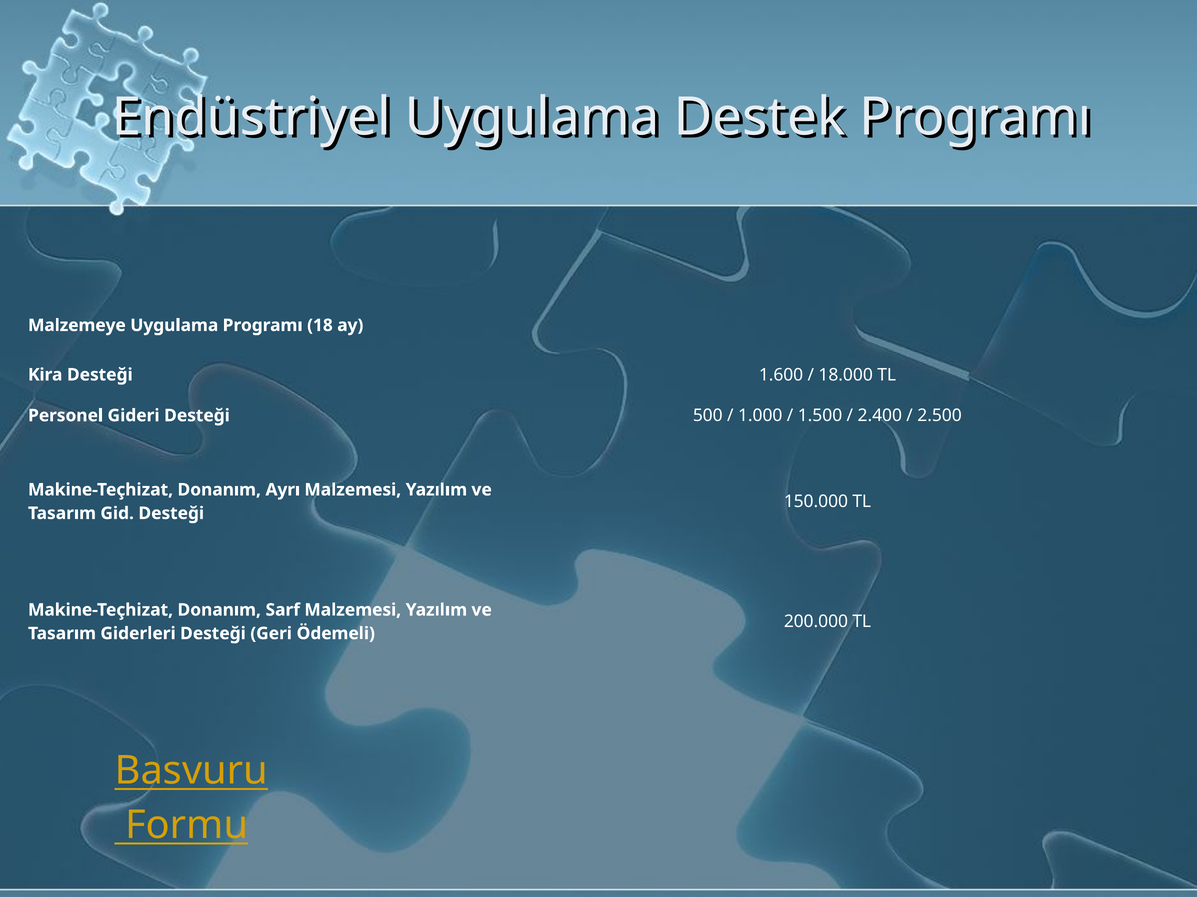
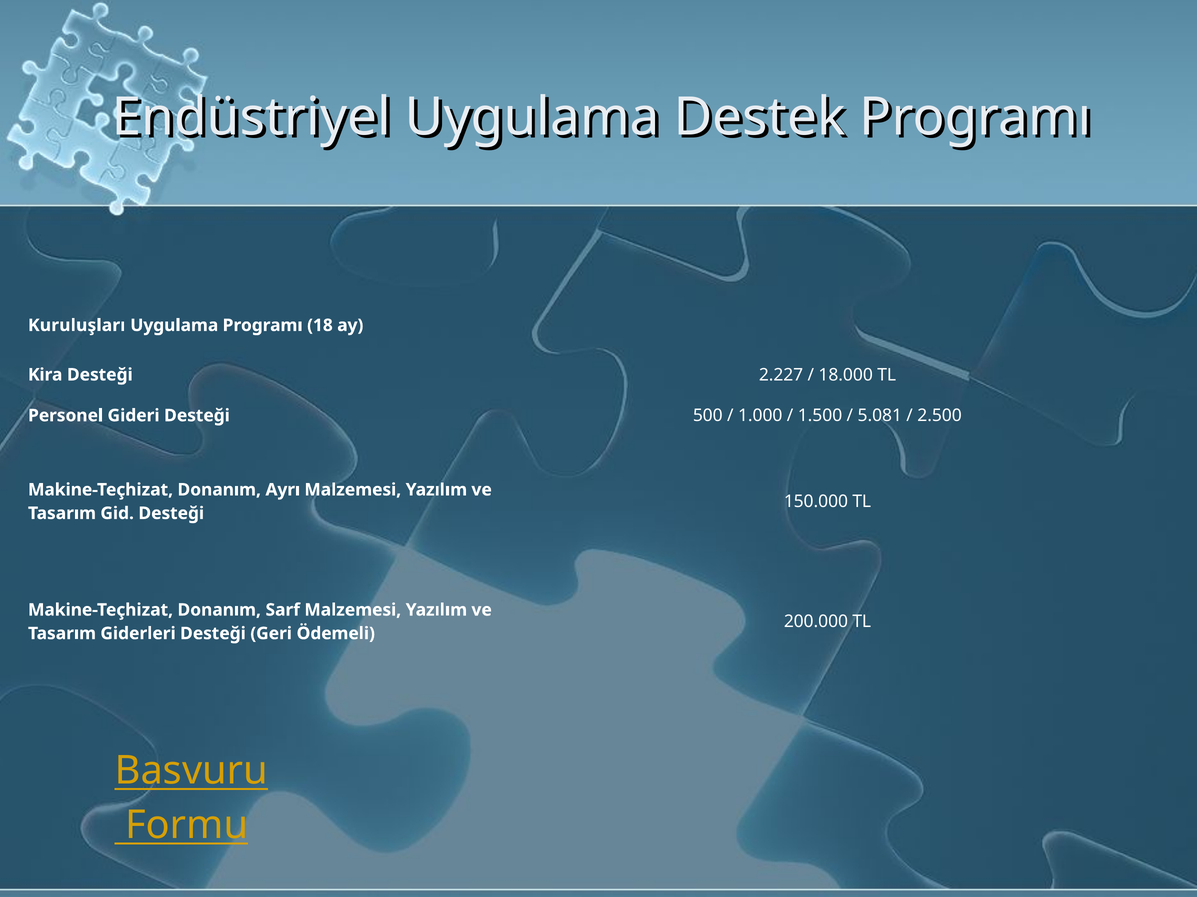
Malzemeye: Malzemeye -> Kuruluşları (77, 326)
1.600: 1.600 -> 2.227 (781, 375)
2.400: 2.400 -> 5.081 (880, 416)
